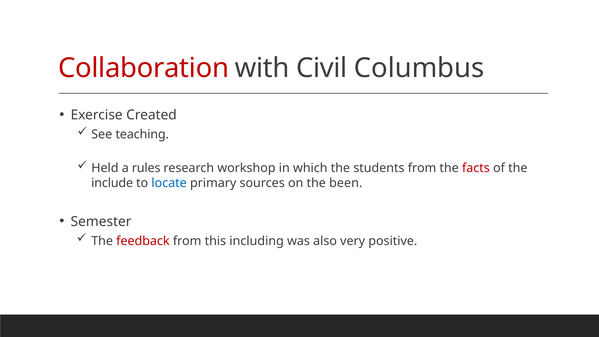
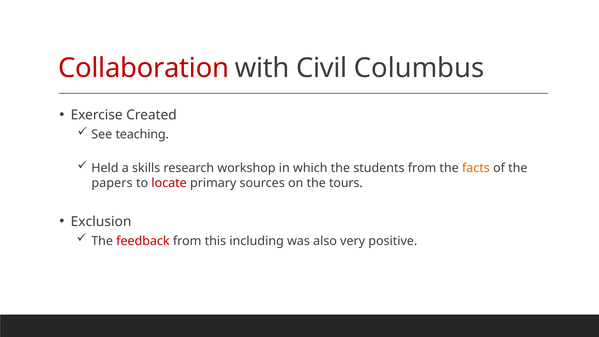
rules: rules -> skills (146, 168)
facts colour: red -> orange (476, 168)
include: include -> papers (112, 183)
locate colour: blue -> red (169, 183)
been: been -> tours (346, 183)
Semester: Semester -> Exclusion (101, 221)
